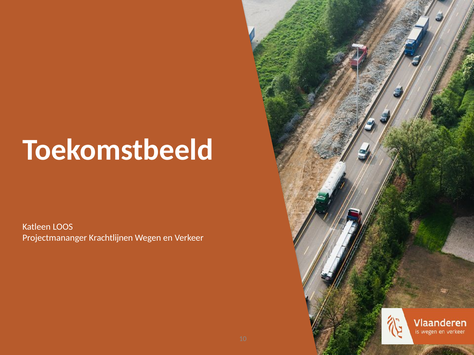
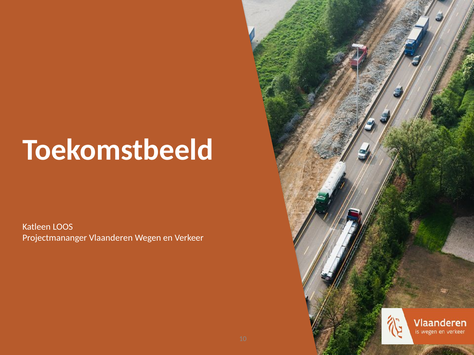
Krachtlijnen: Krachtlijnen -> Vlaanderen (111, 238)
